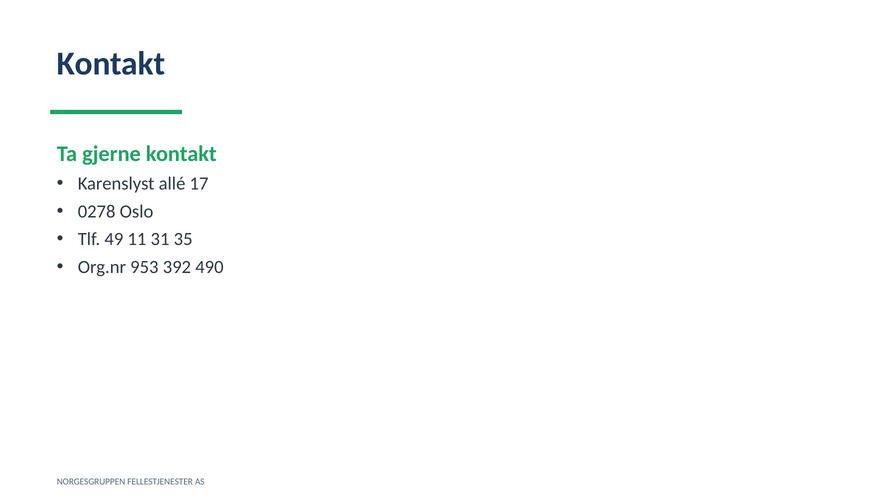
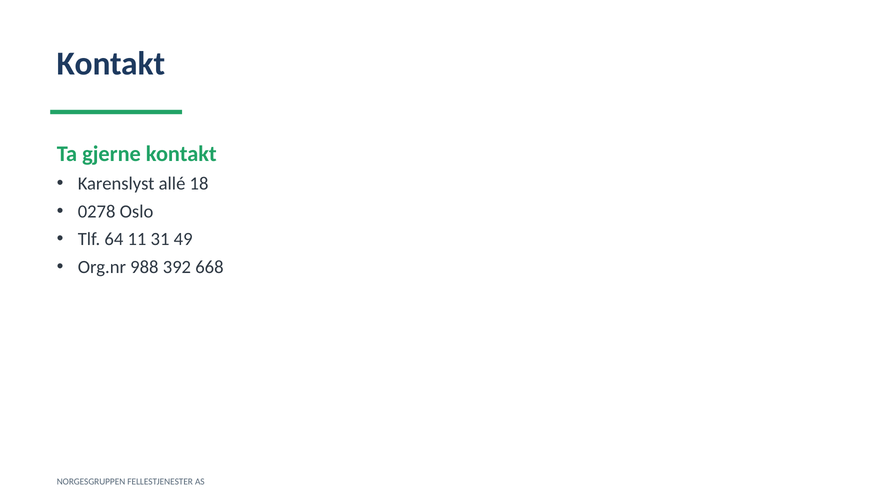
17: 17 -> 18 (199, 184)
49: 49 -> 64 (114, 239)
35: 35 -> 49 (183, 239)
953: 953 -> 988 (144, 267)
490: 490 -> 668 (209, 267)
